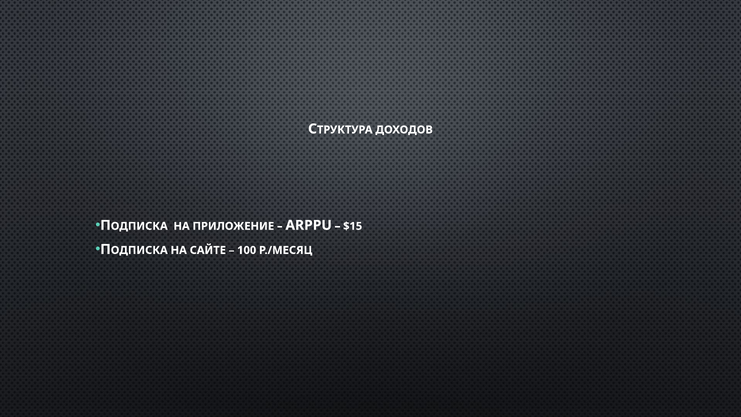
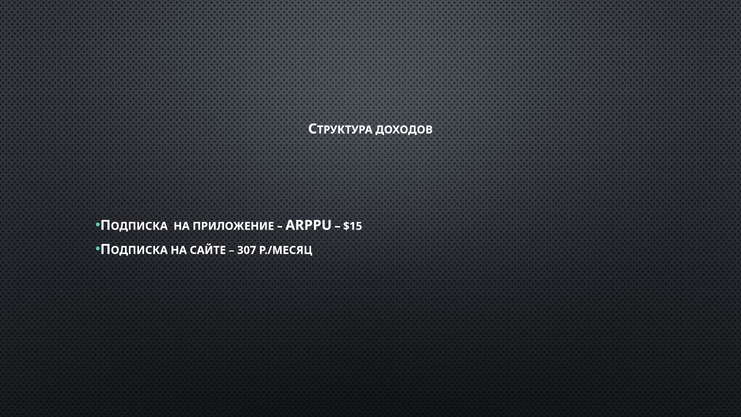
100: 100 -> 307 (247, 250)
